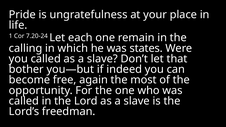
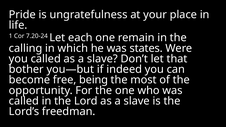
again: again -> being (94, 80)
